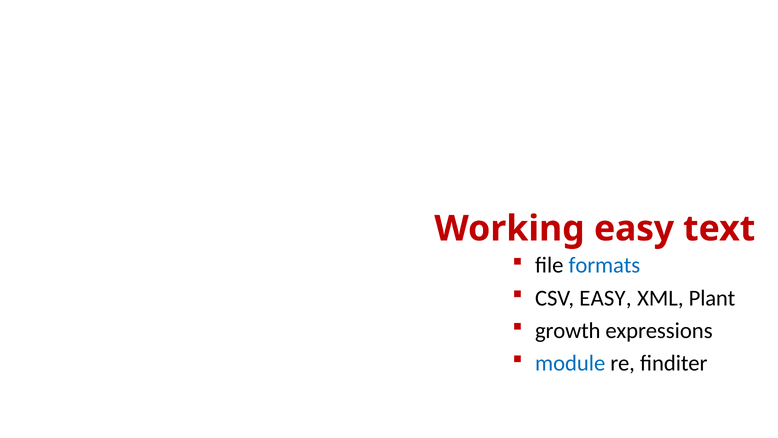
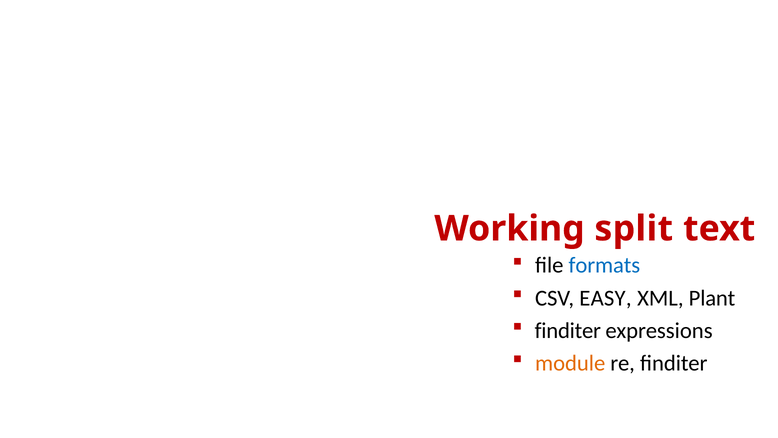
Working easy: easy -> split (634, 228)
growth: growth -> finditer (568, 330)
module colour: blue -> orange (570, 363)
